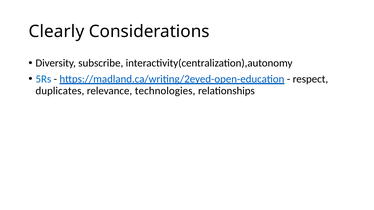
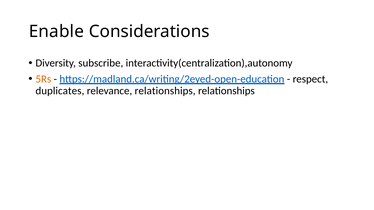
Clearly: Clearly -> Enable (56, 31)
5Rs colour: blue -> orange (43, 79)
relevance technologies: technologies -> relationships (165, 91)
